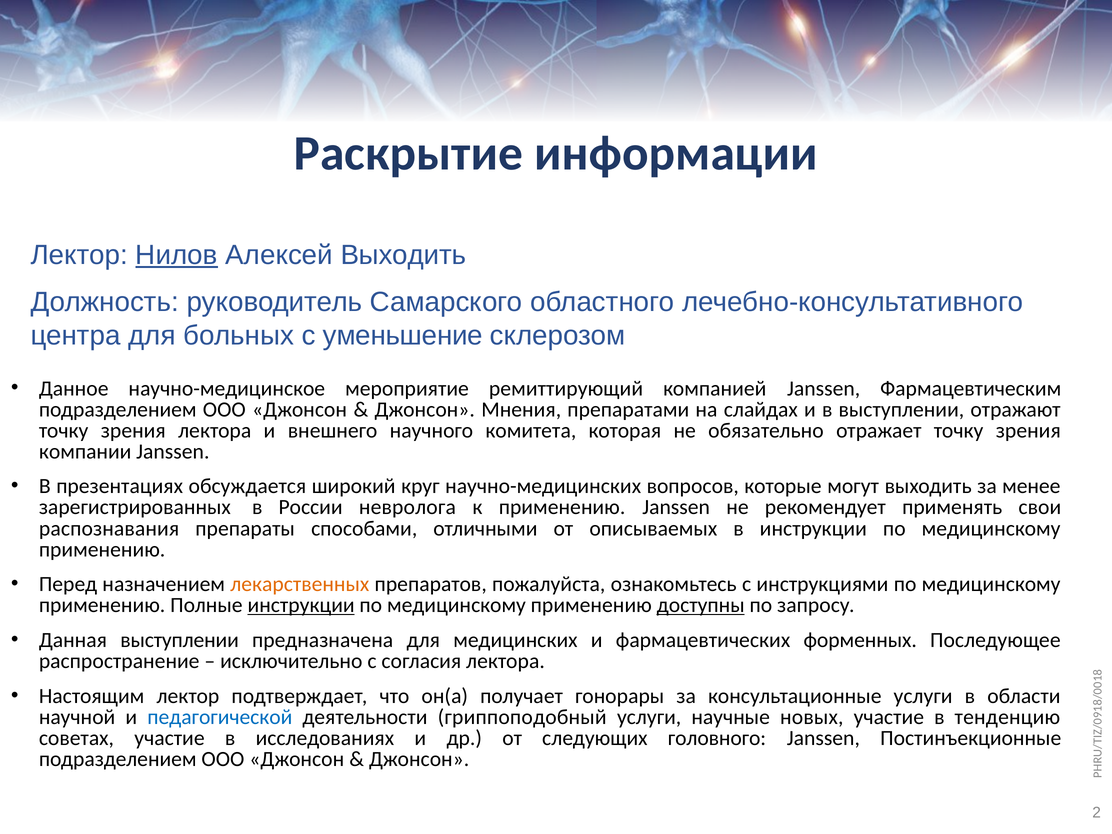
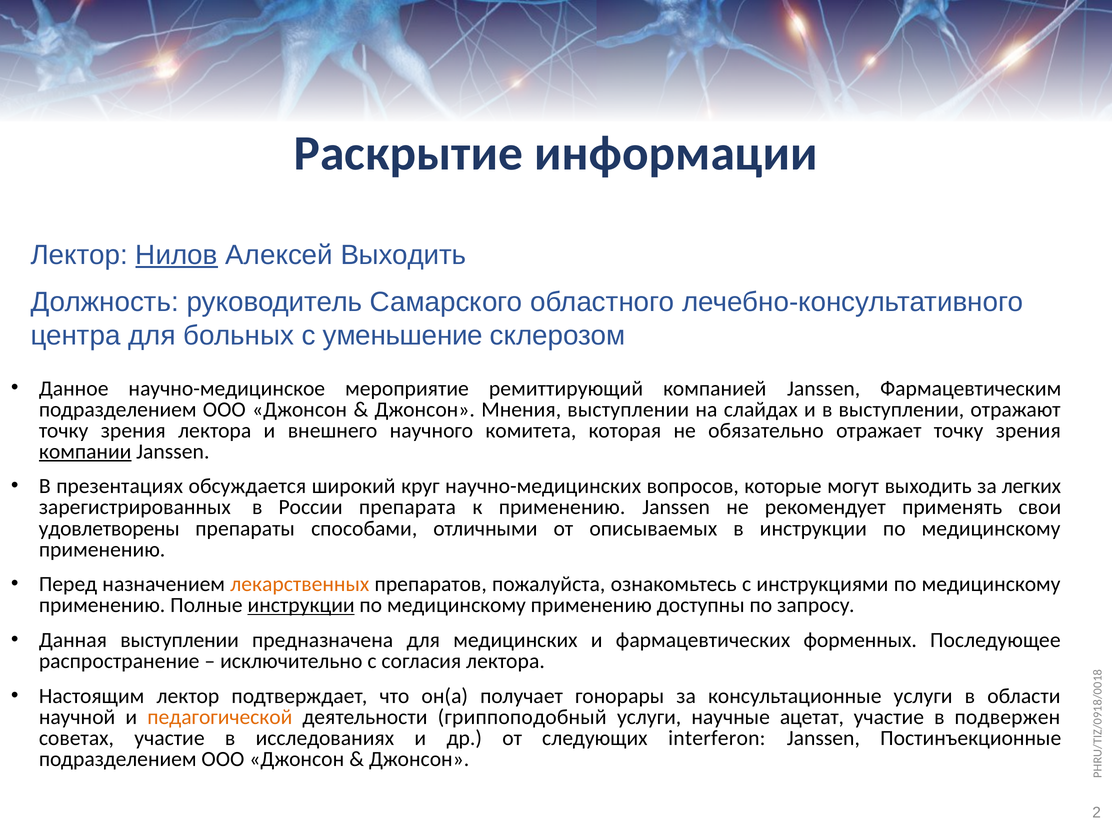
Мнения препаратами: препаратами -> выступлении (628, 409)
компании underline: none -> present (85, 451)
менее: менее -> легких (1031, 486)
невролога: невролога -> препарата (407, 507)
распознавания: распознавания -> удовлетворены (109, 528)
доступны underline: present -> none (701, 605)
педагогической colour: blue -> orange (220, 717)
новых: новых -> ацетат (812, 717)
тенденцию: тенденцию -> подвержен (1007, 717)
головного: головного -> interferon (717, 738)
